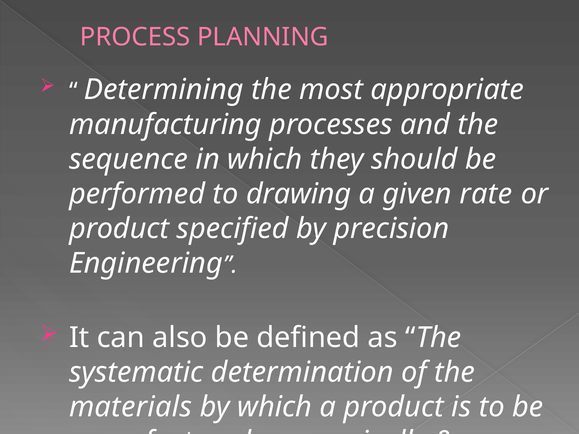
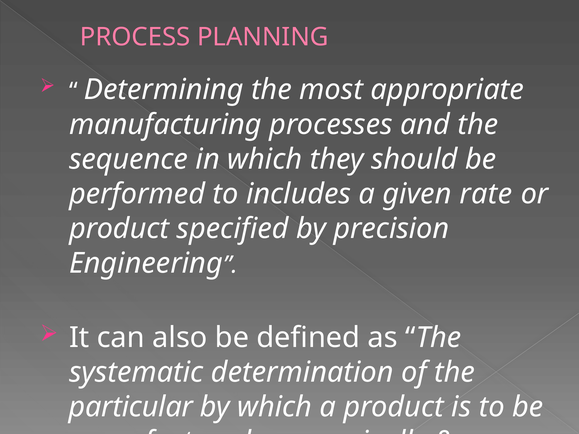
drawing: drawing -> includes (299, 194)
materials: materials -> particular (131, 407)
